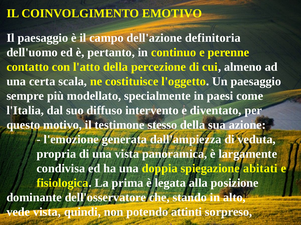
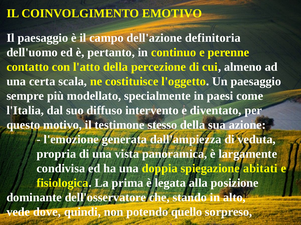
vede vista: vista -> dove (47, 213)
attinti: attinti -> quello (187, 213)
